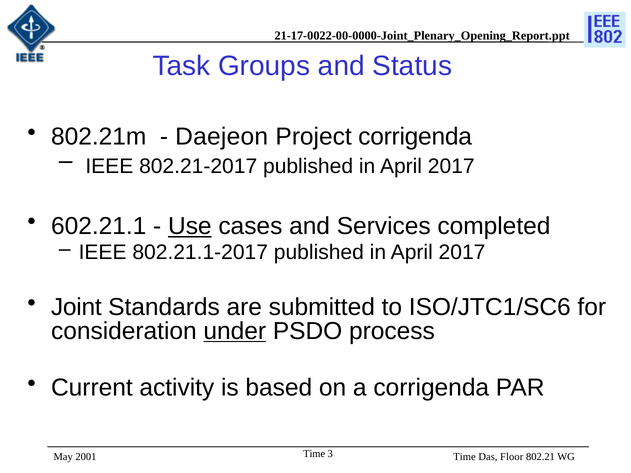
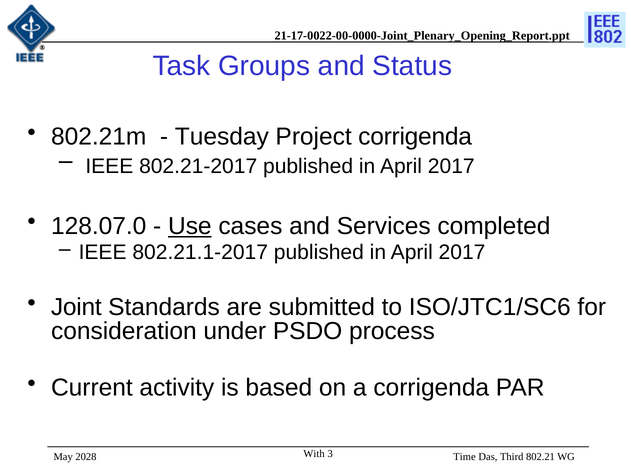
Daejeon: Daejeon -> Tuesday (222, 137)
602.21.1: 602.21.1 -> 128.07.0 (99, 226)
under underline: present -> none (235, 331)
Time: Time -> With (314, 454)
2001: 2001 -> 2028 (86, 457)
Floor: Floor -> Third (512, 457)
